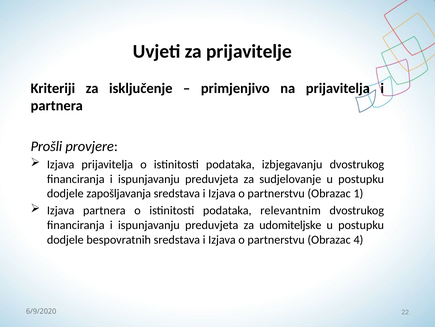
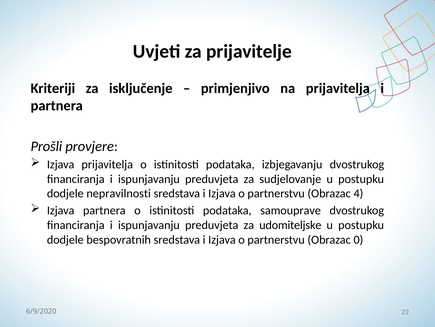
zapošljavanja: zapošljavanja -> nepravilnosti (119, 193)
1: 1 -> 4 (358, 193)
relevantnim: relevantnim -> samouprave (291, 210)
4: 4 -> 0 (358, 239)
